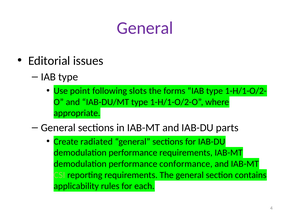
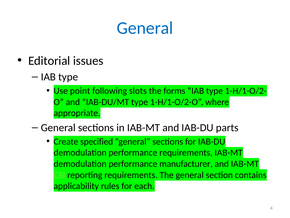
General colour: purple -> blue (145, 28)
radiated: radiated -> specified (97, 141)
conformance: conformance -> manufacturer (186, 163)
